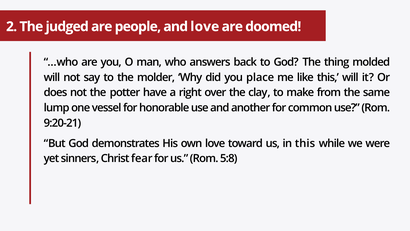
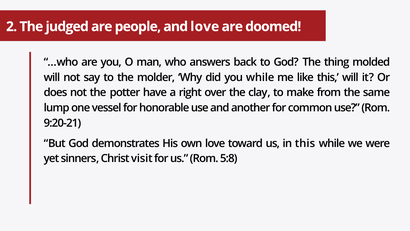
you place: place -> while (260, 77)
fear: fear -> visit (142, 159)
